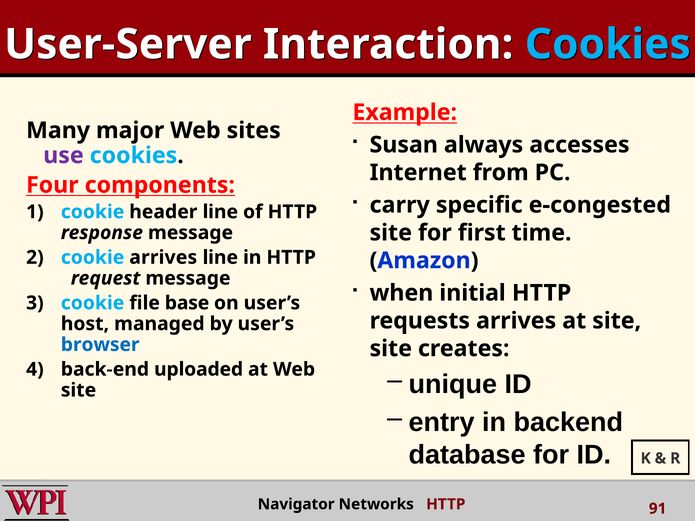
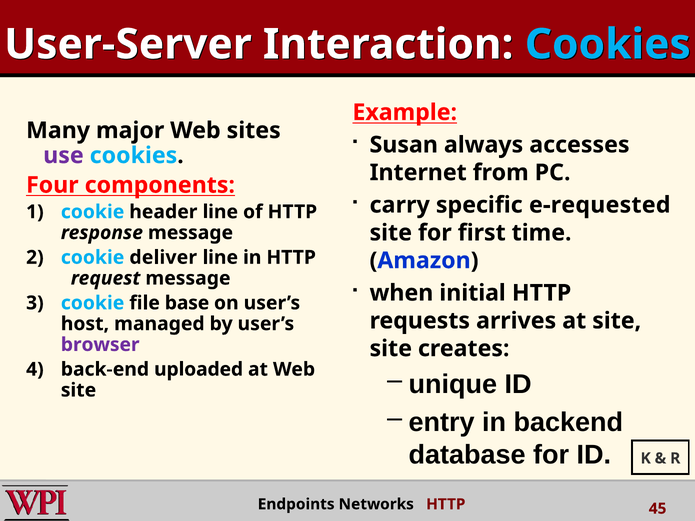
e-congested: e-congested -> e-requested (600, 205)
cookie arrives: arrives -> deliver (163, 258)
browser colour: blue -> purple (100, 345)
Navigator: Navigator -> Endpoints (296, 504)
91: 91 -> 45 (658, 509)
